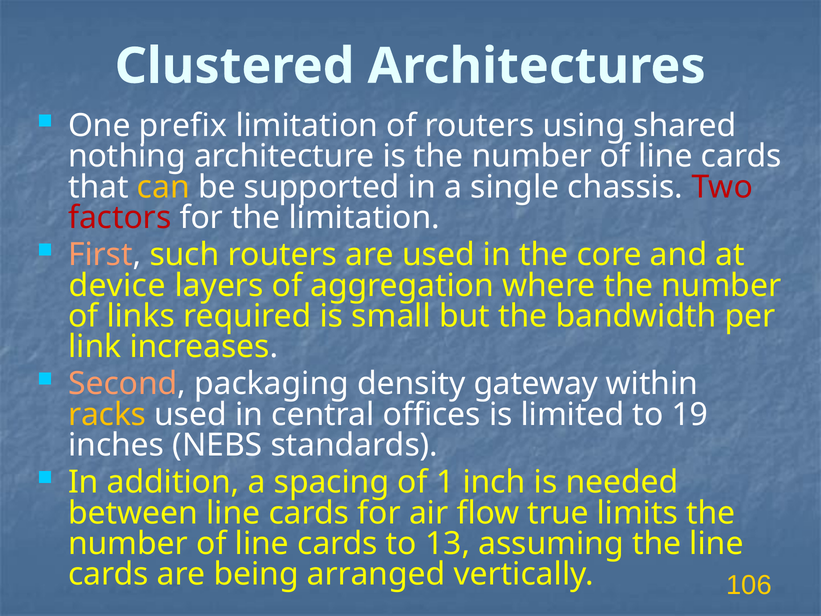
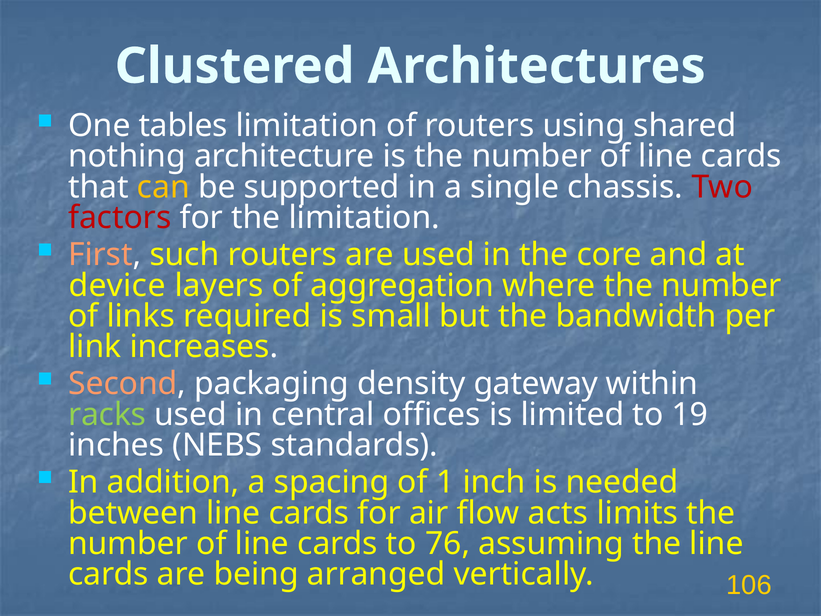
prefix: prefix -> tables (183, 126)
racks colour: yellow -> light green (107, 414)
true: true -> acts (558, 513)
13: 13 -> 76 (448, 544)
